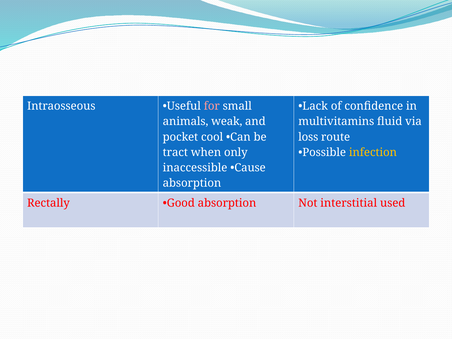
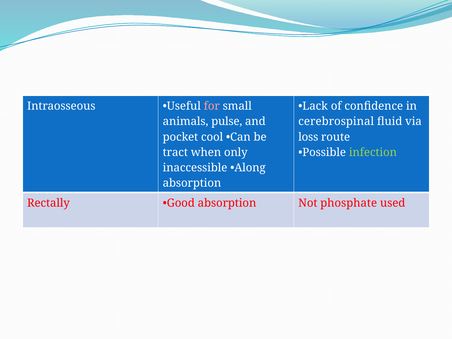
weak: weak -> pulse (227, 122)
multivitamins: multivitamins -> cerebrospinal (336, 122)
infection colour: yellow -> light green (373, 152)
Cause: Cause -> Along (248, 168)
interstitial: interstitial -> phosphate (349, 203)
